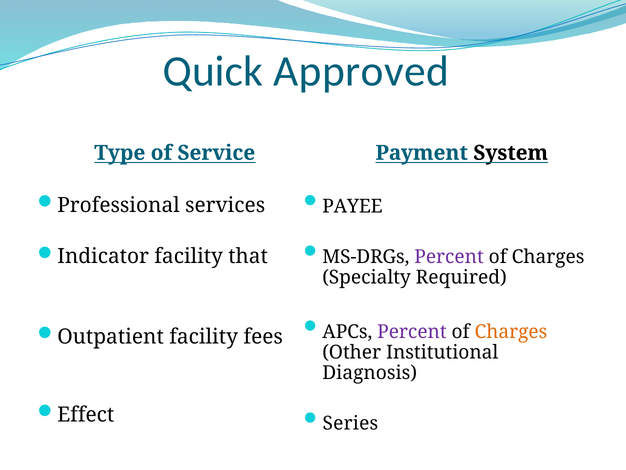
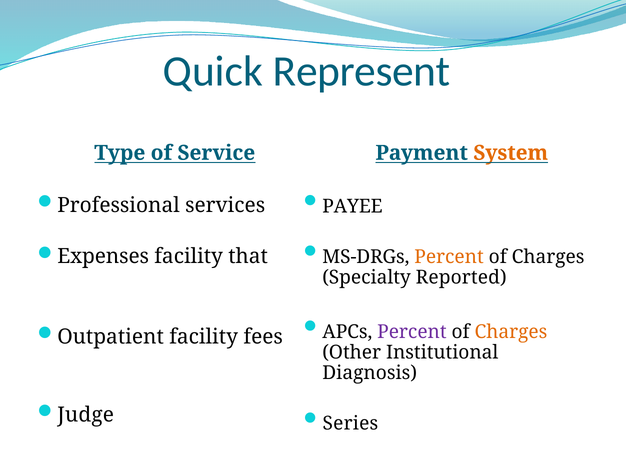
Approved: Approved -> Represent (362, 72)
System colour: black -> orange (511, 153)
Percent colour: purple -> orange (449, 257)
Indicator: Indicator -> Expenses (103, 256)
Required: Required -> Reported (461, 277)
Effect: Effect -> Judge (86, 414)
